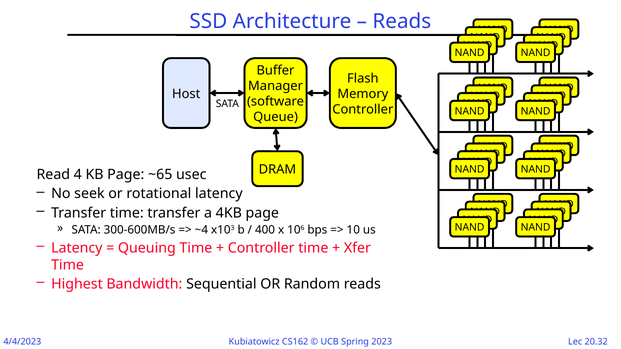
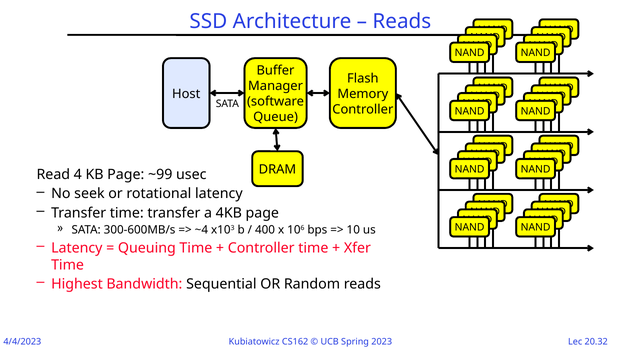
~65: ~65 -> ~99 (160, 175)
